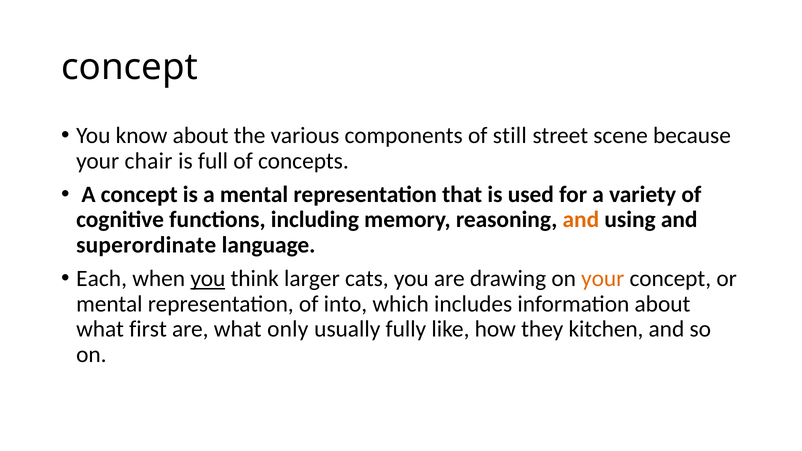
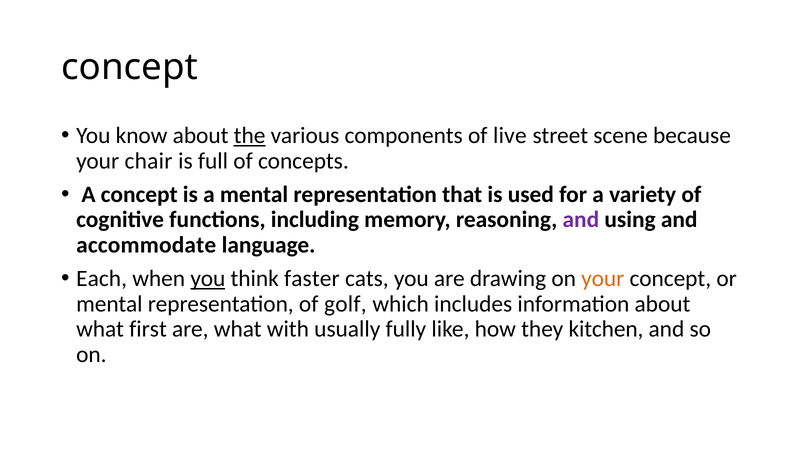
the underline: none -> present (250, 136)
still: still -> live (510, 136)
and colour: orange -> purple (581, 220)
superordinate: superordinate -> accommodate (146, 245)
larger: larger -> faster (312, 279)
into: into -> golf (345, 304)
only: only -> with (288, 329)
